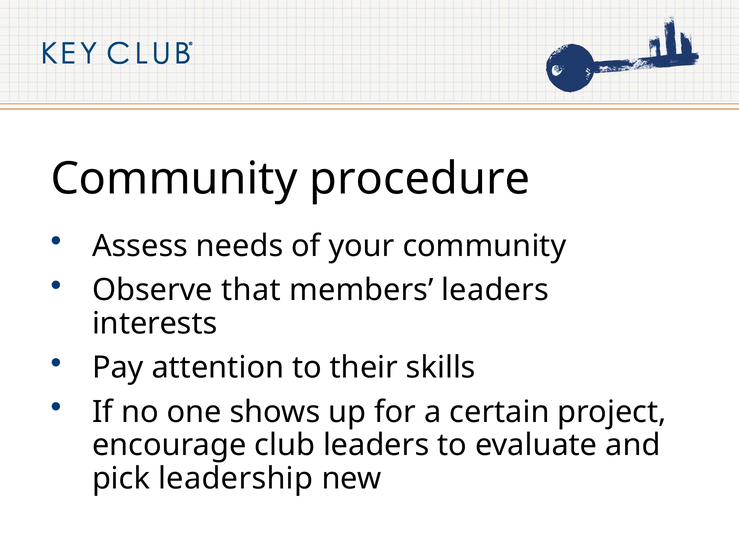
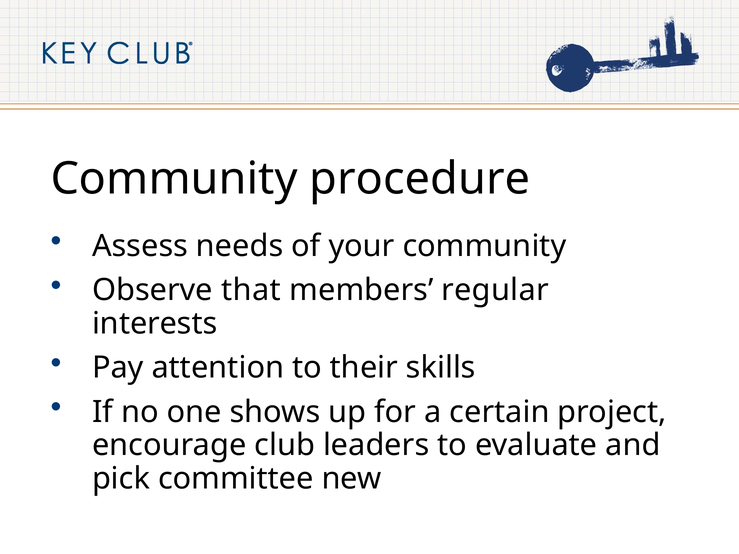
members leaders: leaders -> regular (495, 290)
leadership: leadership -> committee (236, 479)
